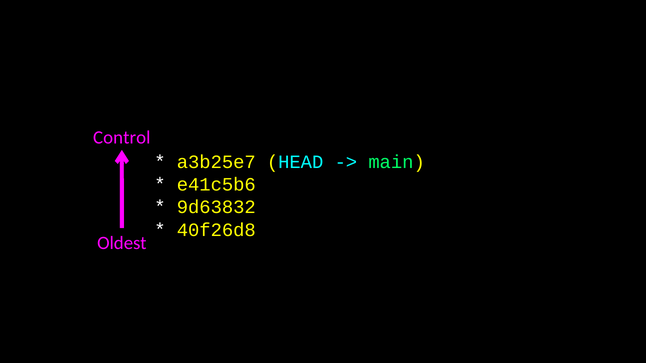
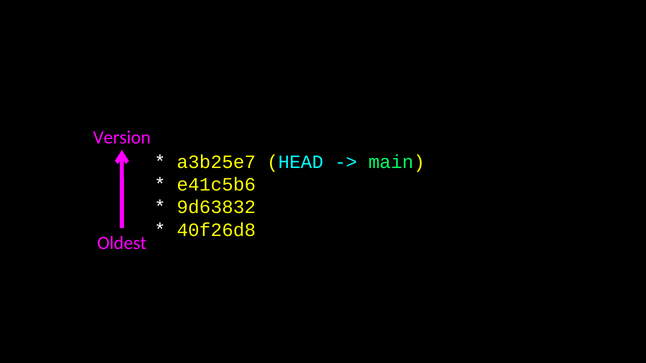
Control: Control -> Version (122, 138)
